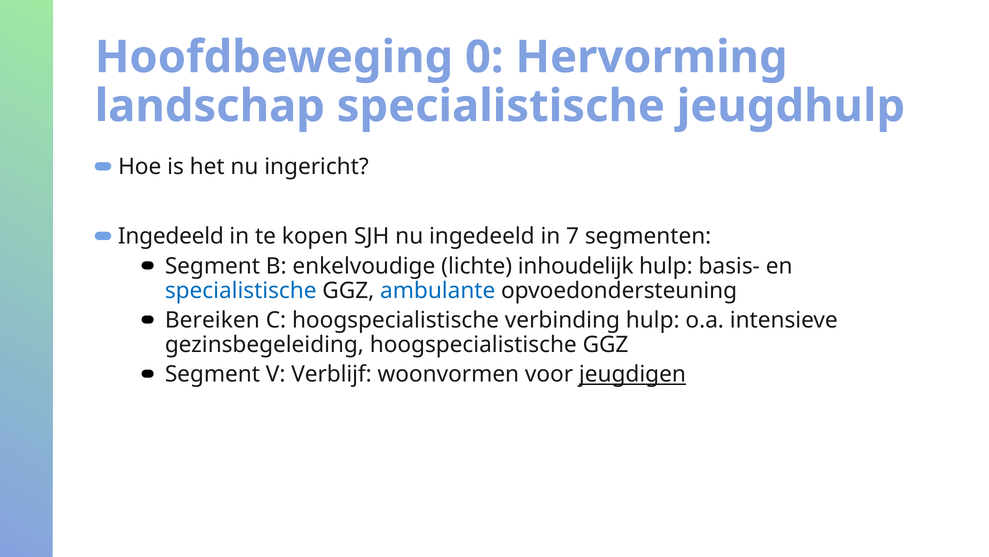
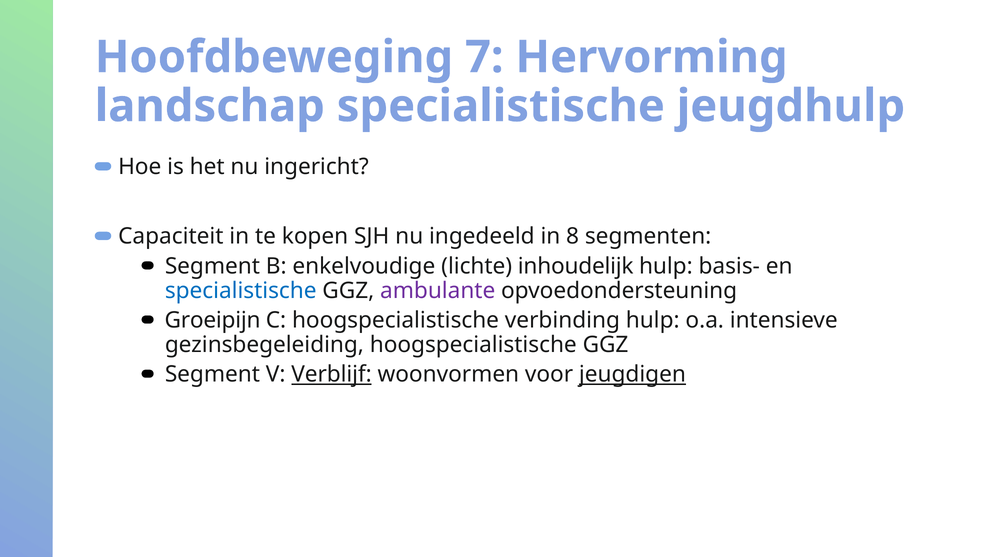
0: 0 -> 7 (484, 57)
Ingedeeld: Ingedeeld -> Capaciteit (171, 236)
7: 7 -> 8 (573, 236)
ambulante colour: blue -> purple (438, 290)
Bereiken: Bereiken -> Groeipijn (213, 320)
Verblijf underline: none -> present (332, 374)
